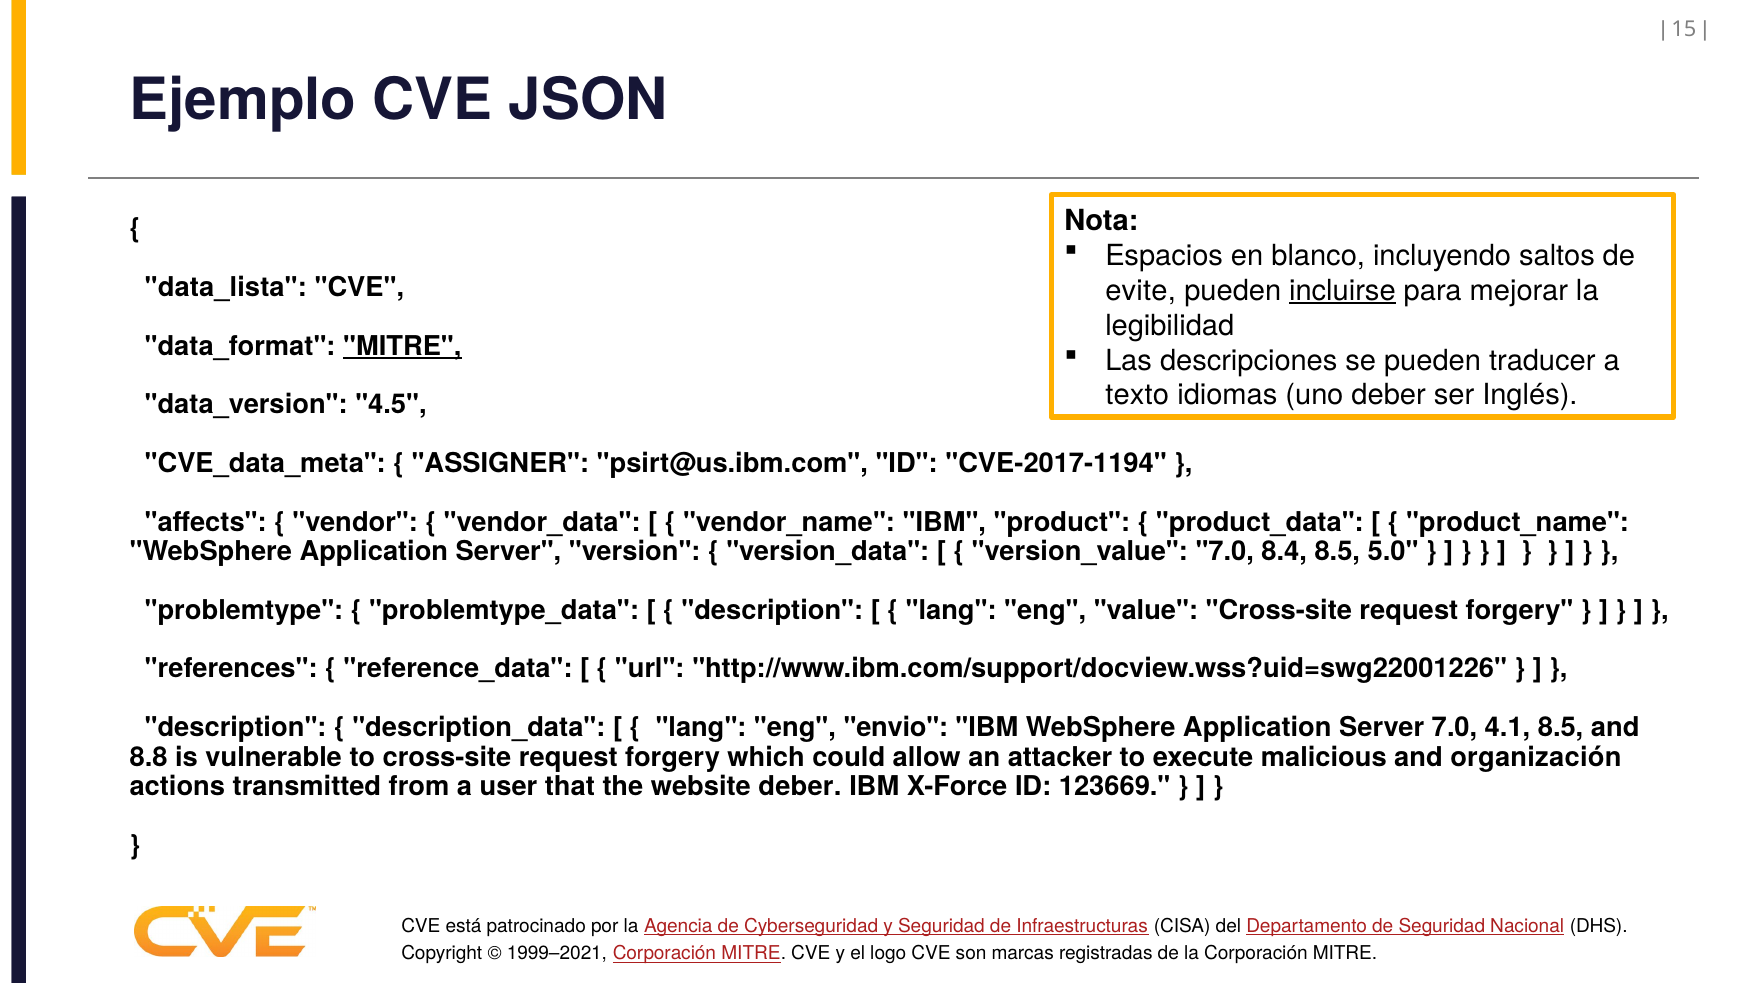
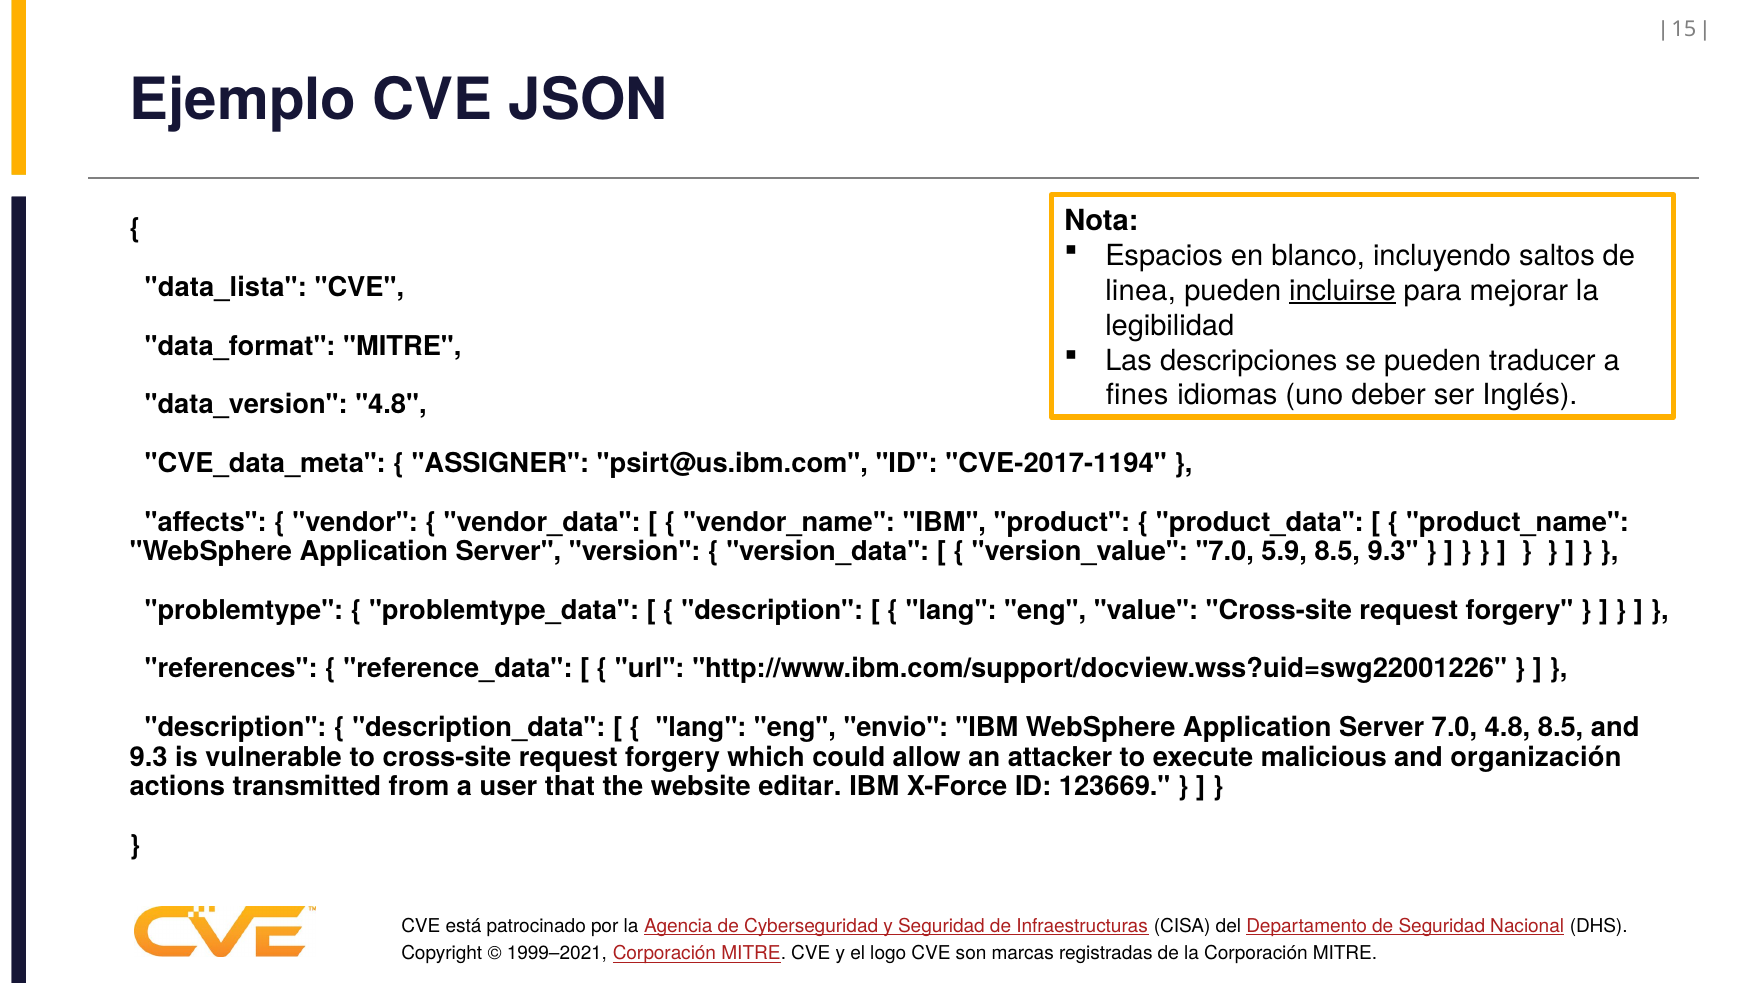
evite: evite -> linea (1141, 291)
MITRE underline: present -> none (402, 346)
texto: texto -> fines (1137, 395)
data_version 4.5: 4.5 -> 4.8 (391, 405)
8.4: 8.4 -> 5.9 (1284, 552)
8.5 5.0: 5.0 -> 9.3 (1393, 552)
7.0 4.1: 4.1 -> 4.8 (1508, 728)
8.8: 8.8 -> 9.3 (149, 757)
website deber: deber -> editar (800, 787)
